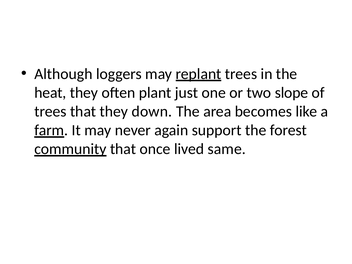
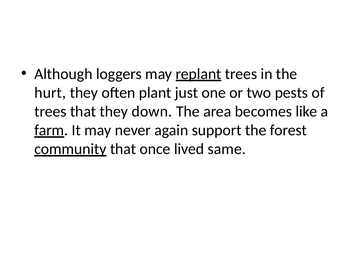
heat: heat -> hurt (50, 93)
slope: slope -> pests (291, 93)
